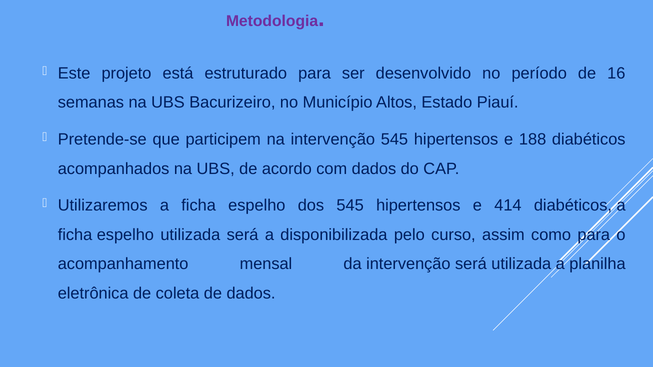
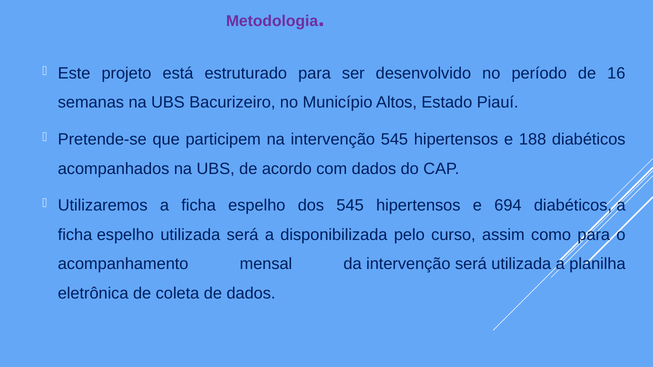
414: 414 -> 694 (508, 205)
